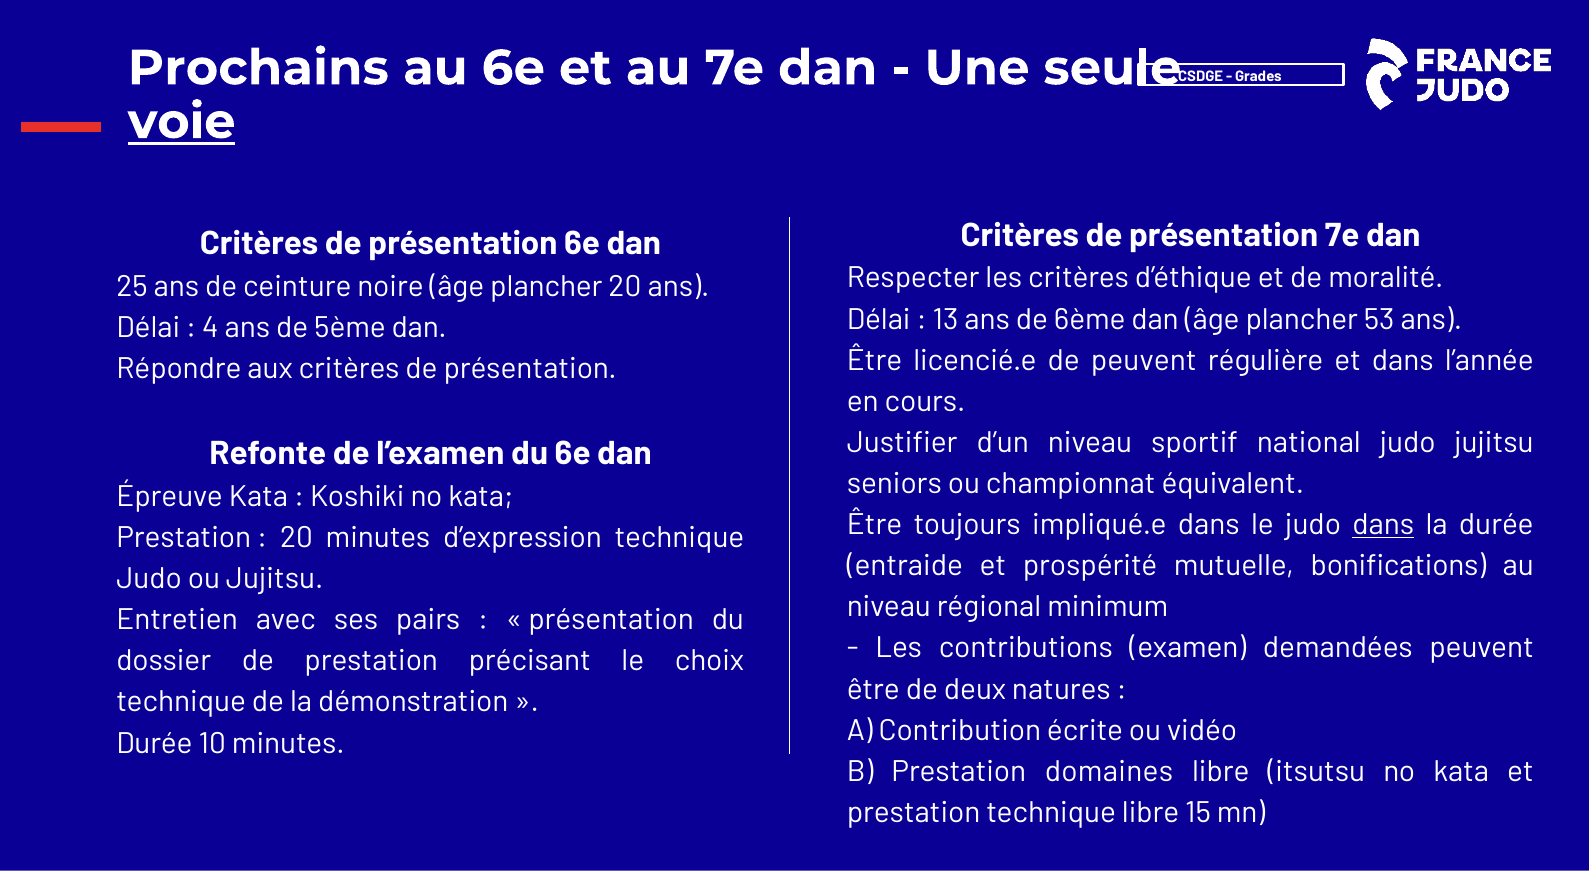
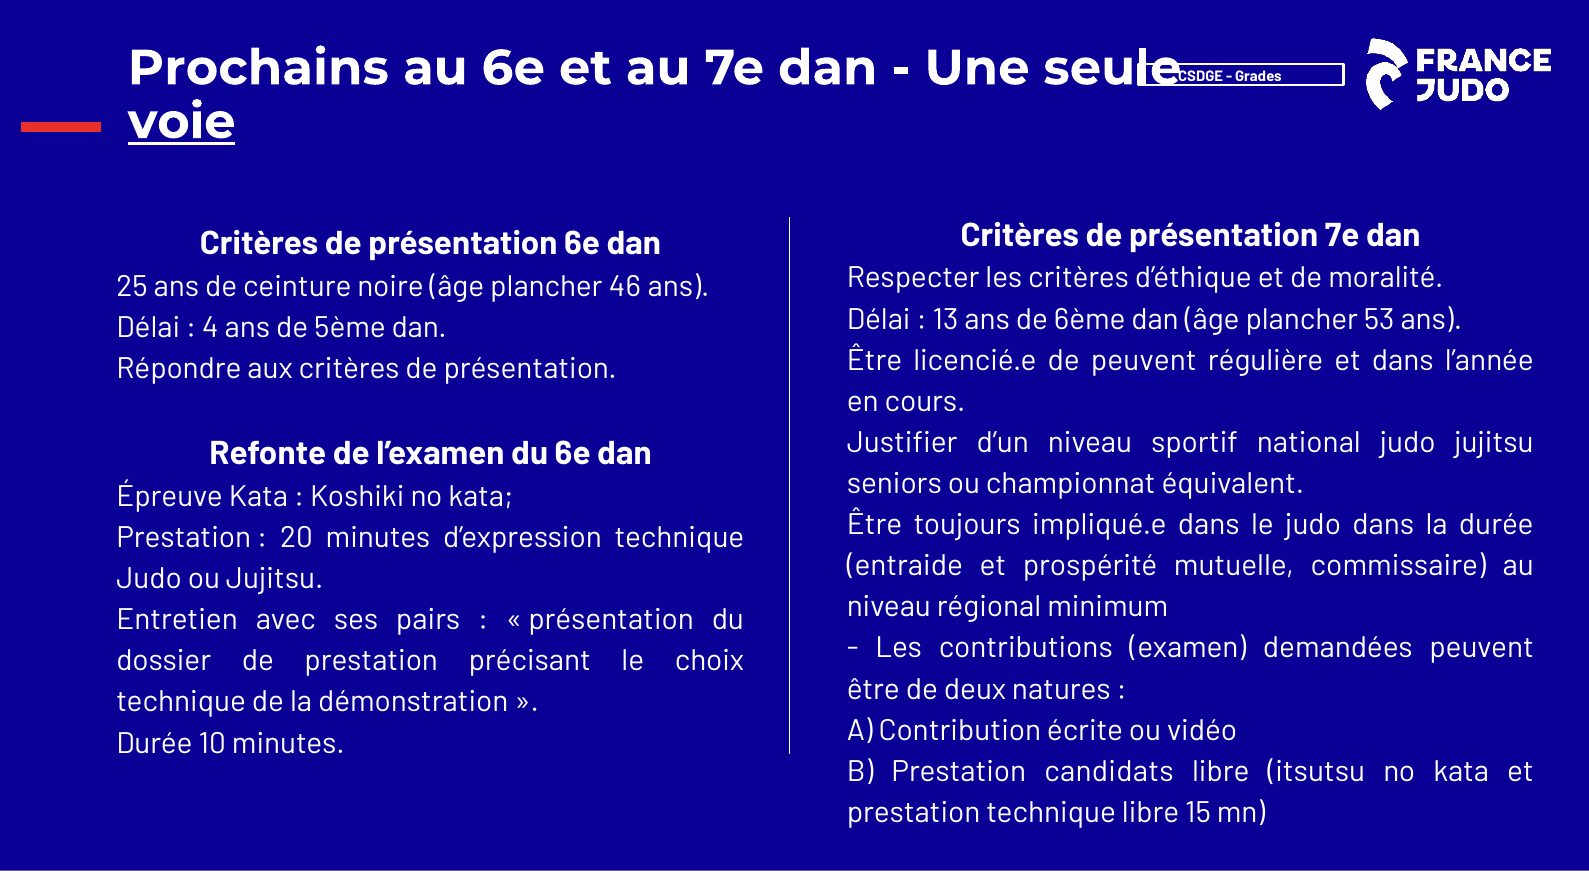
plancher 20: 20 -> 46 (625, 286)
dans underline: present -> none (1383, 525)
bonifications: bonifications -> commissaire (1398, 566)
domaines: domaines -> candidats (1109, 771)
